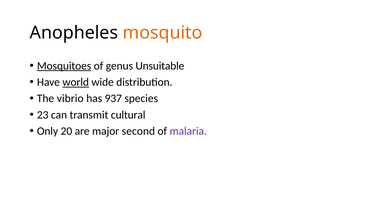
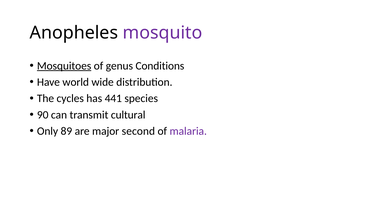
mosquito colour: orange -> purple (163, 33)
Unsuitable: Unsuitable -> Conditions (160, 66)
world underline: present -> none (76, 82)
vibrio: vibrio -> cycles (70, 98)
937: 937 -> 441 (113, 98)
23: 23 -> 90 (43, 115)
20: 20 -> 89 (66, 131)
